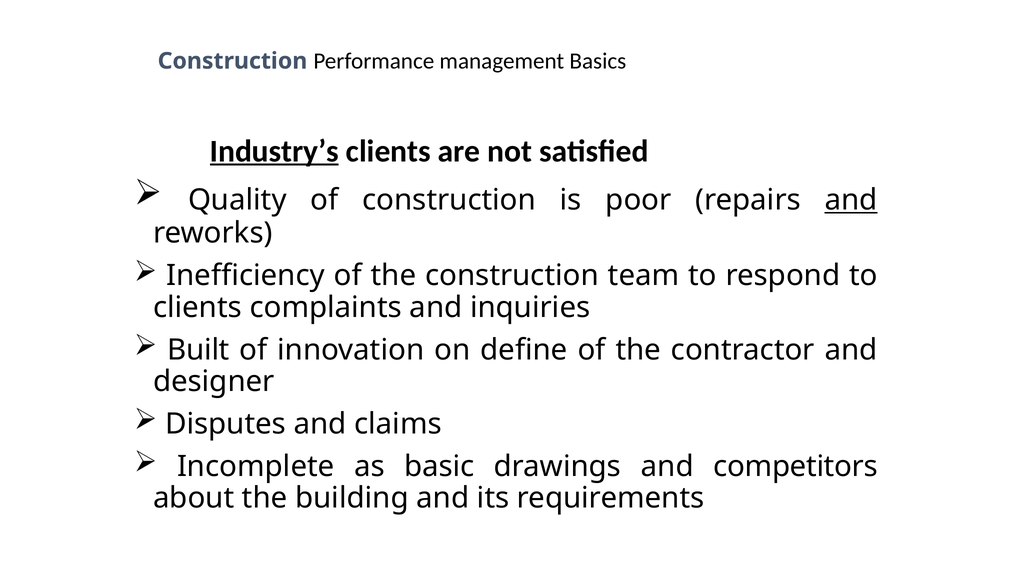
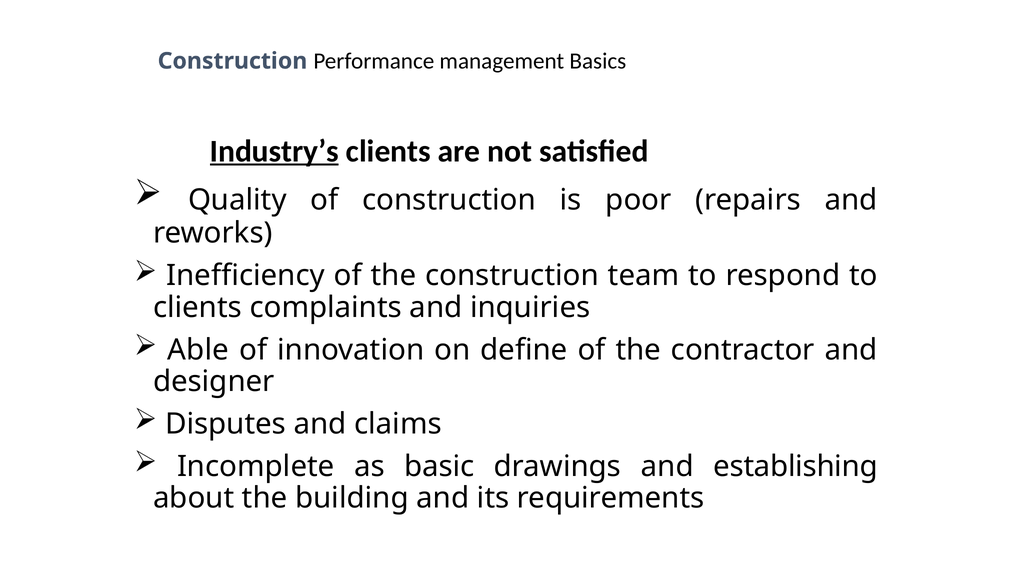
and underline: present -> none (851, 200)
Built: Built -> Able (198, 350)
competitors: competitors -> establishing (796, 466)
